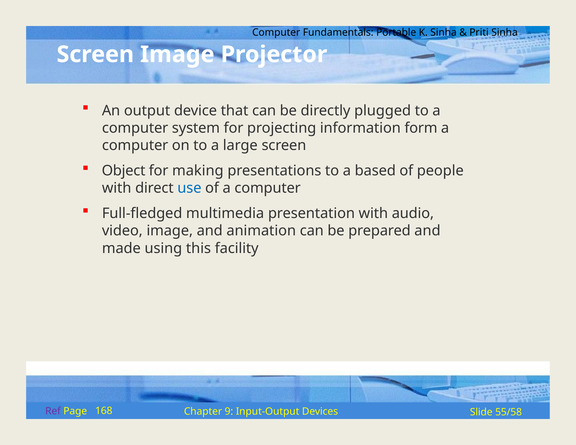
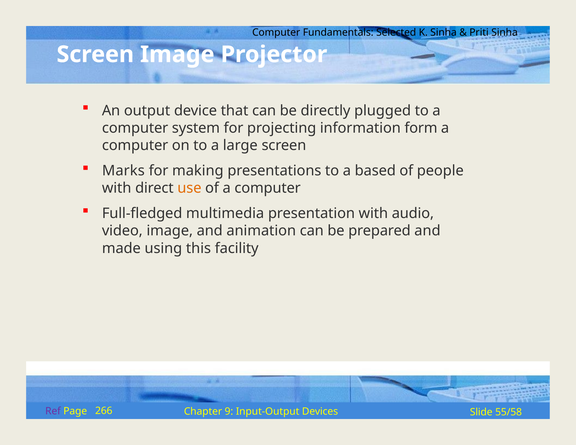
Portable: Portable -> Selected (396, 33)
Object: Object -> Marks (123, 171)
use colour: blue -> orange (189, 188)
168: 168 -> 266 (104, 411)
